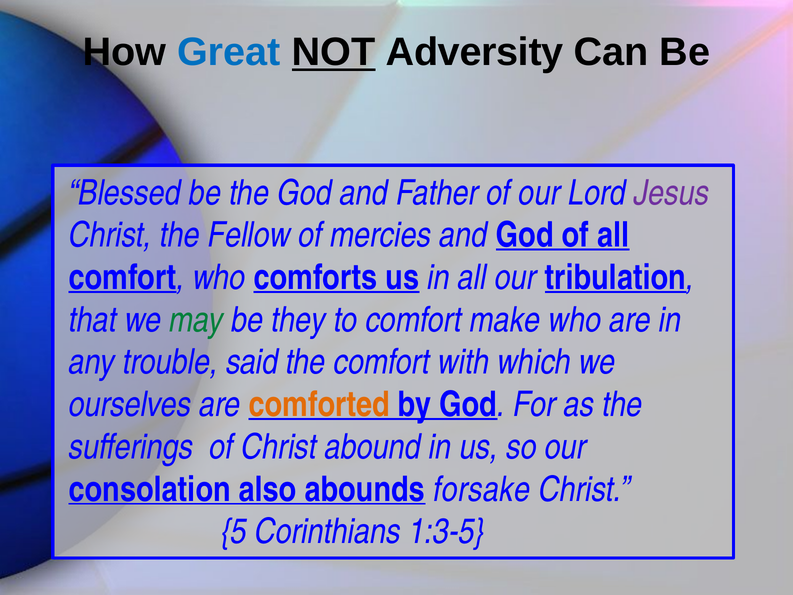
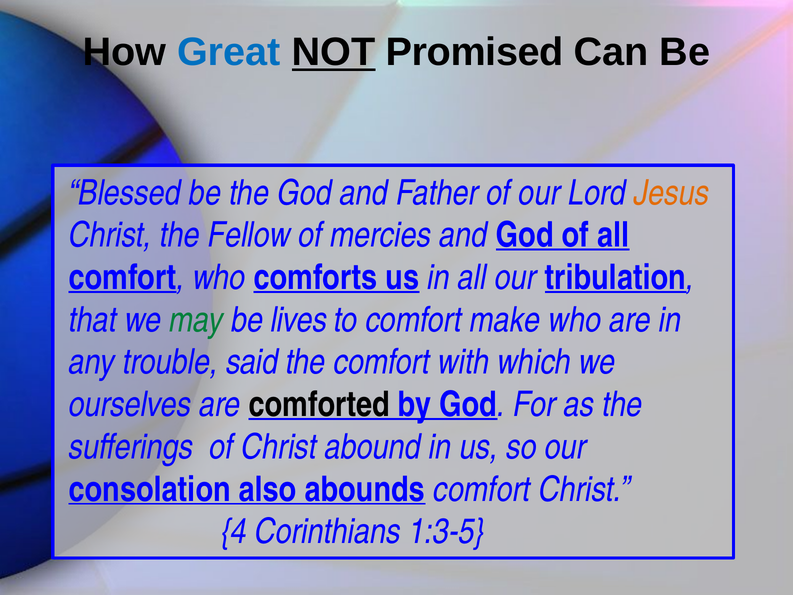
Adversity: Adversity -> Promised (475, 52)
Jesus colour: purple -> orange (671, 193)
they: they -> lives (299, 320)
comforted colour: orange -> black (319, 405)
abounds forsake: forsake -> comfort (482, 489)
5: 5 -> 4 (234, 532)
